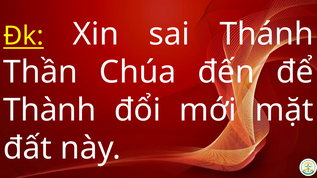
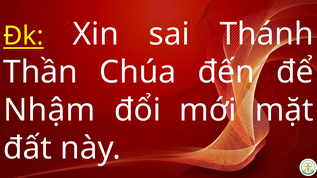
Thành: Thành -> Nhậm (49, 110)
